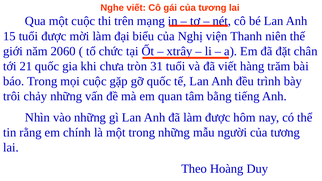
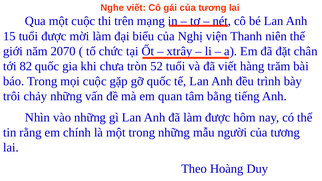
2060: 2060 -> 2070 (63, 51)
21: 21 -> 82 (26, 66)
31: 31 -> 52 (157, 66)
